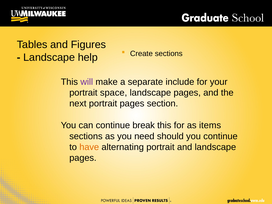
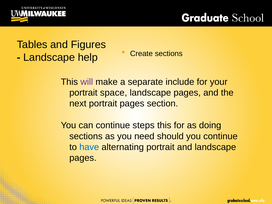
break: break -> steps (144, 125)
items: items -> doing (210, 125)
have colour: orange -> blue (89, 147)
